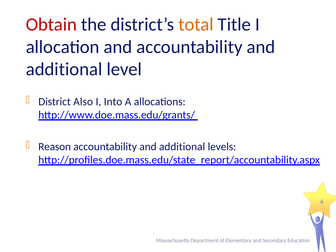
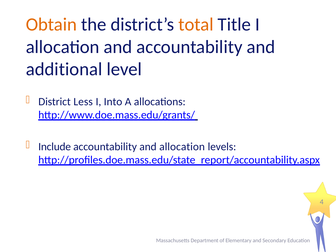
Obtain colour: red -> orange (51, 25)
Also: Also -> Less (83, 102)
Reason: Reason -> Include (55, 147)
additional: additional -> allocation (182, 147)
